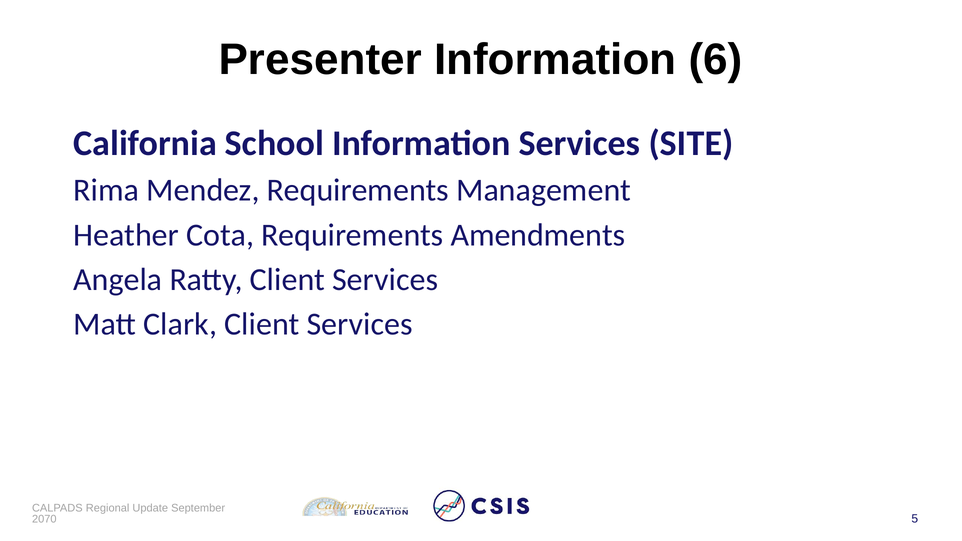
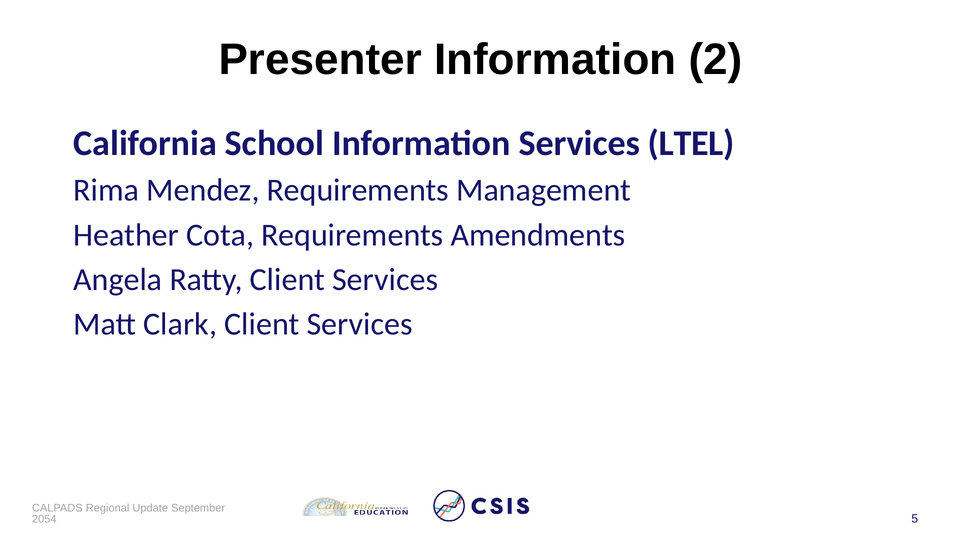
6: 6 -> 2 (715, 60)
SITE: SITE -> LTEL (691, 143)
2070: 2070 -> 2054 (44, 519)
